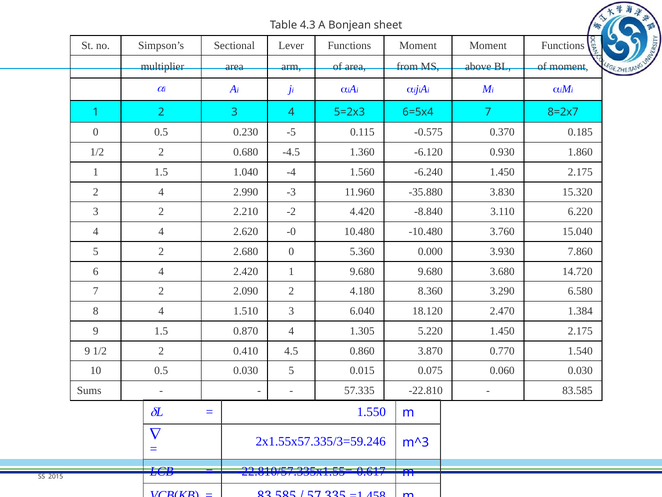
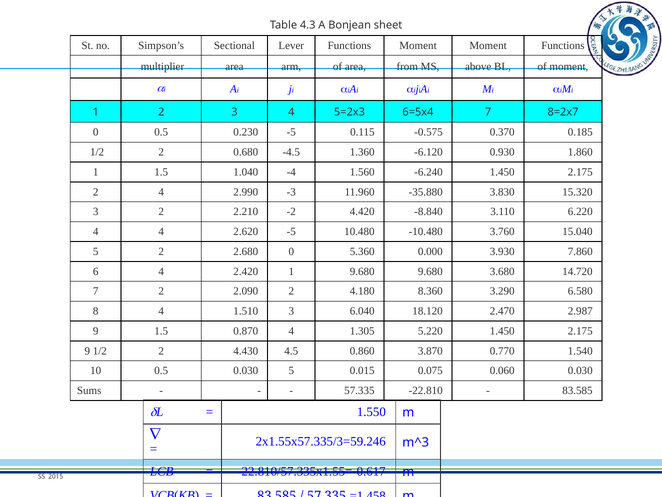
2.620 -0: -0 -> -5 (291, 231)
1.384: 1.384 -> 2.987 (580, 311)
0.410: 0.410 -> 4.430 (246, 351)
